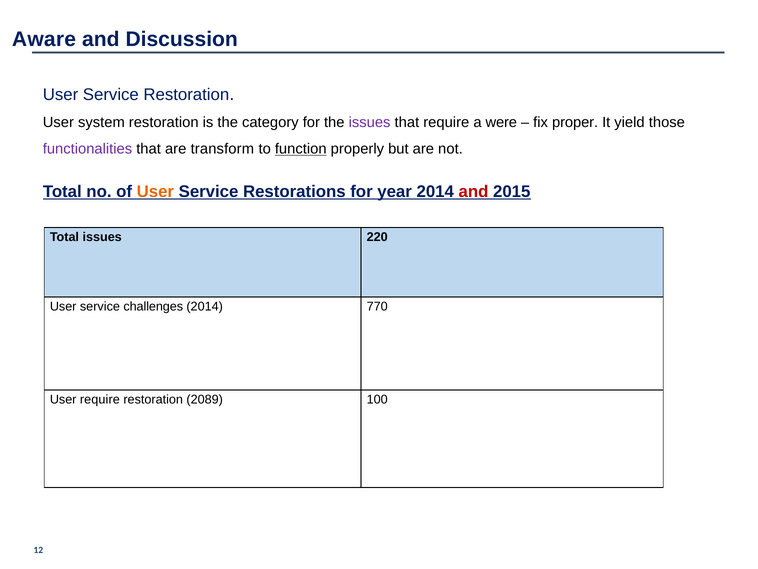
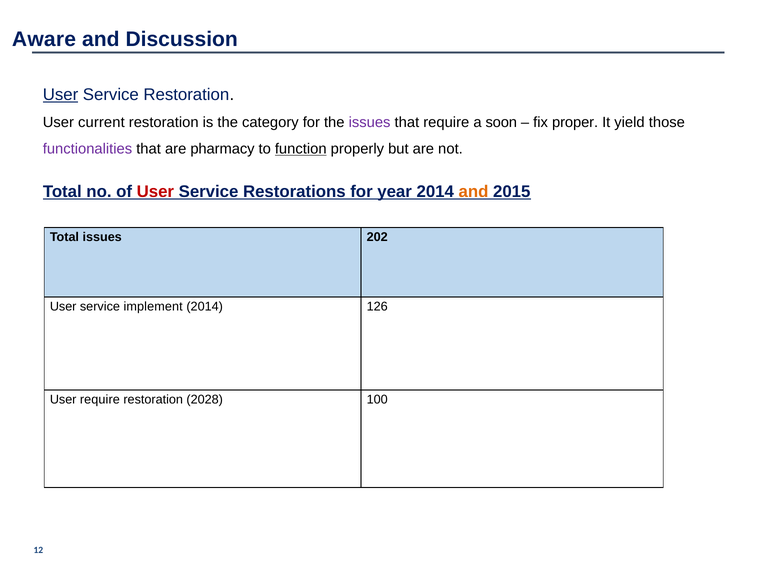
User underline: none -> present (61, 95)
system: system -> current (101, 122)
were: were -> soon (501, 122)
transform: transform -> pharmacy (222, 149)
User colour: orange -> red (155, 191)
and colour: red -> orange (474, 191)
220: 220 -> 202 (377, 237)
challenges: challenges -> implement (153, 306)
770: 770 -> 126 (377, 306)
2089: 2089 -> 2028 (205, 399)
